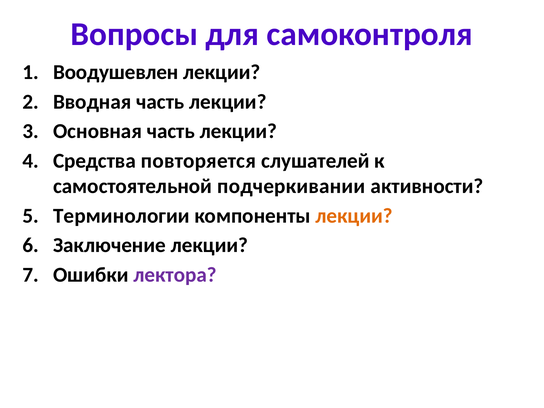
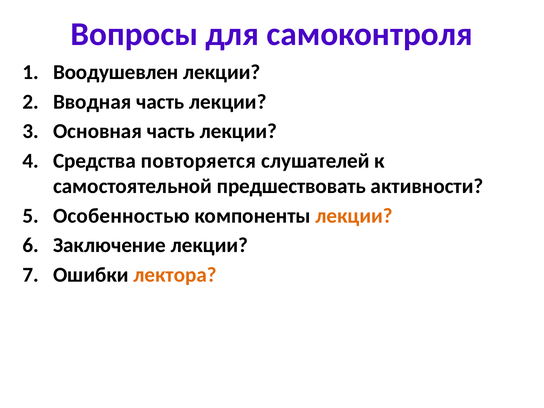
подчеркивании: подчеркивании -> предшествовать (291, 186)
Терминологии: Терминологии -> Особенностью (121, 216)
лектора colour: purple -> orange (175, 275)
